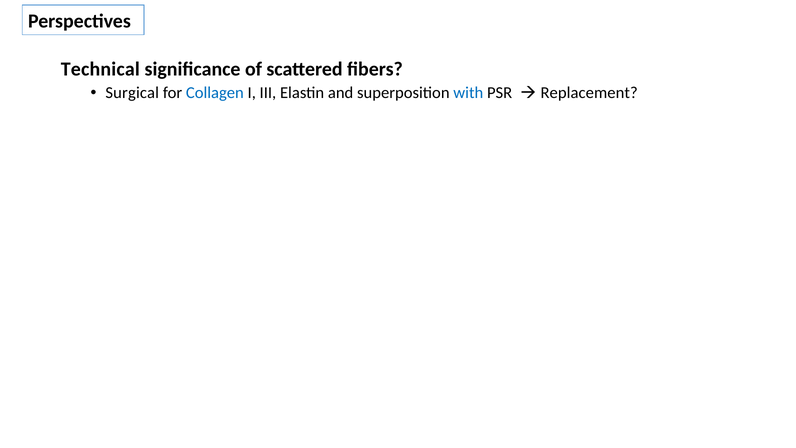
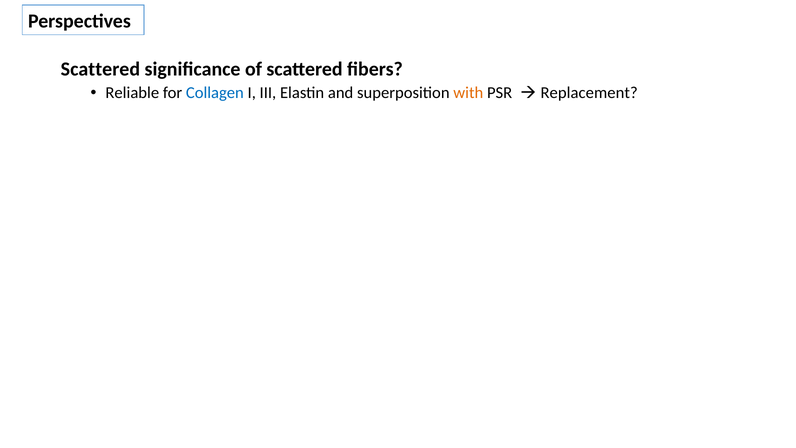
Technical: Technical -> Scattered (100, 69)
Surgical: Surgical -> Reliable (132, 93)
with colour: blue -> orange (468, 93)
